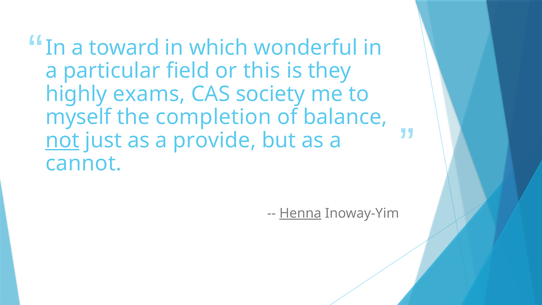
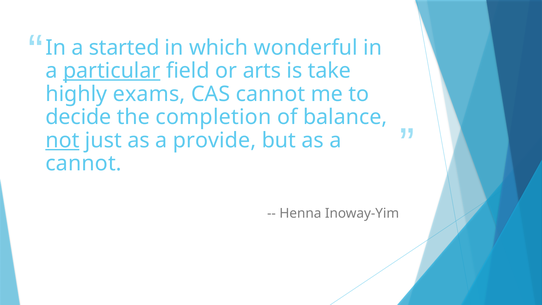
toward: toward -> started (124, 48)
particular underline: none -> present (112, 71)
this: this -> arts (262, 71)
they: they -> take (329, 71)
CAS society: society -> cannot (270, 94)
myself: myself -> decide (78, 117)
Henna underline: present -> none (300, 213)
